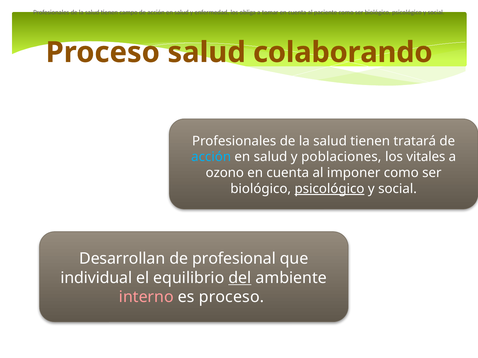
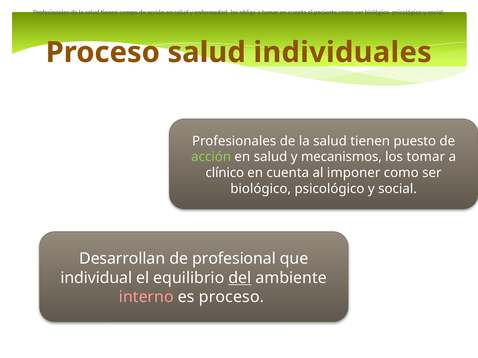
colaborando: colaborando -> individuales (343, 52)
tratará: tratará -> puesto (415, 141)
acción colour: light blue -> light green (211, 157)
poblaciones: poblaciones -> mecanismos (341, 157)
los vitales: vitales -> tomar (426, 157)
ozono: ozono -> clínico (225, 173)
psicológico underline: present -> none (329, 189)
